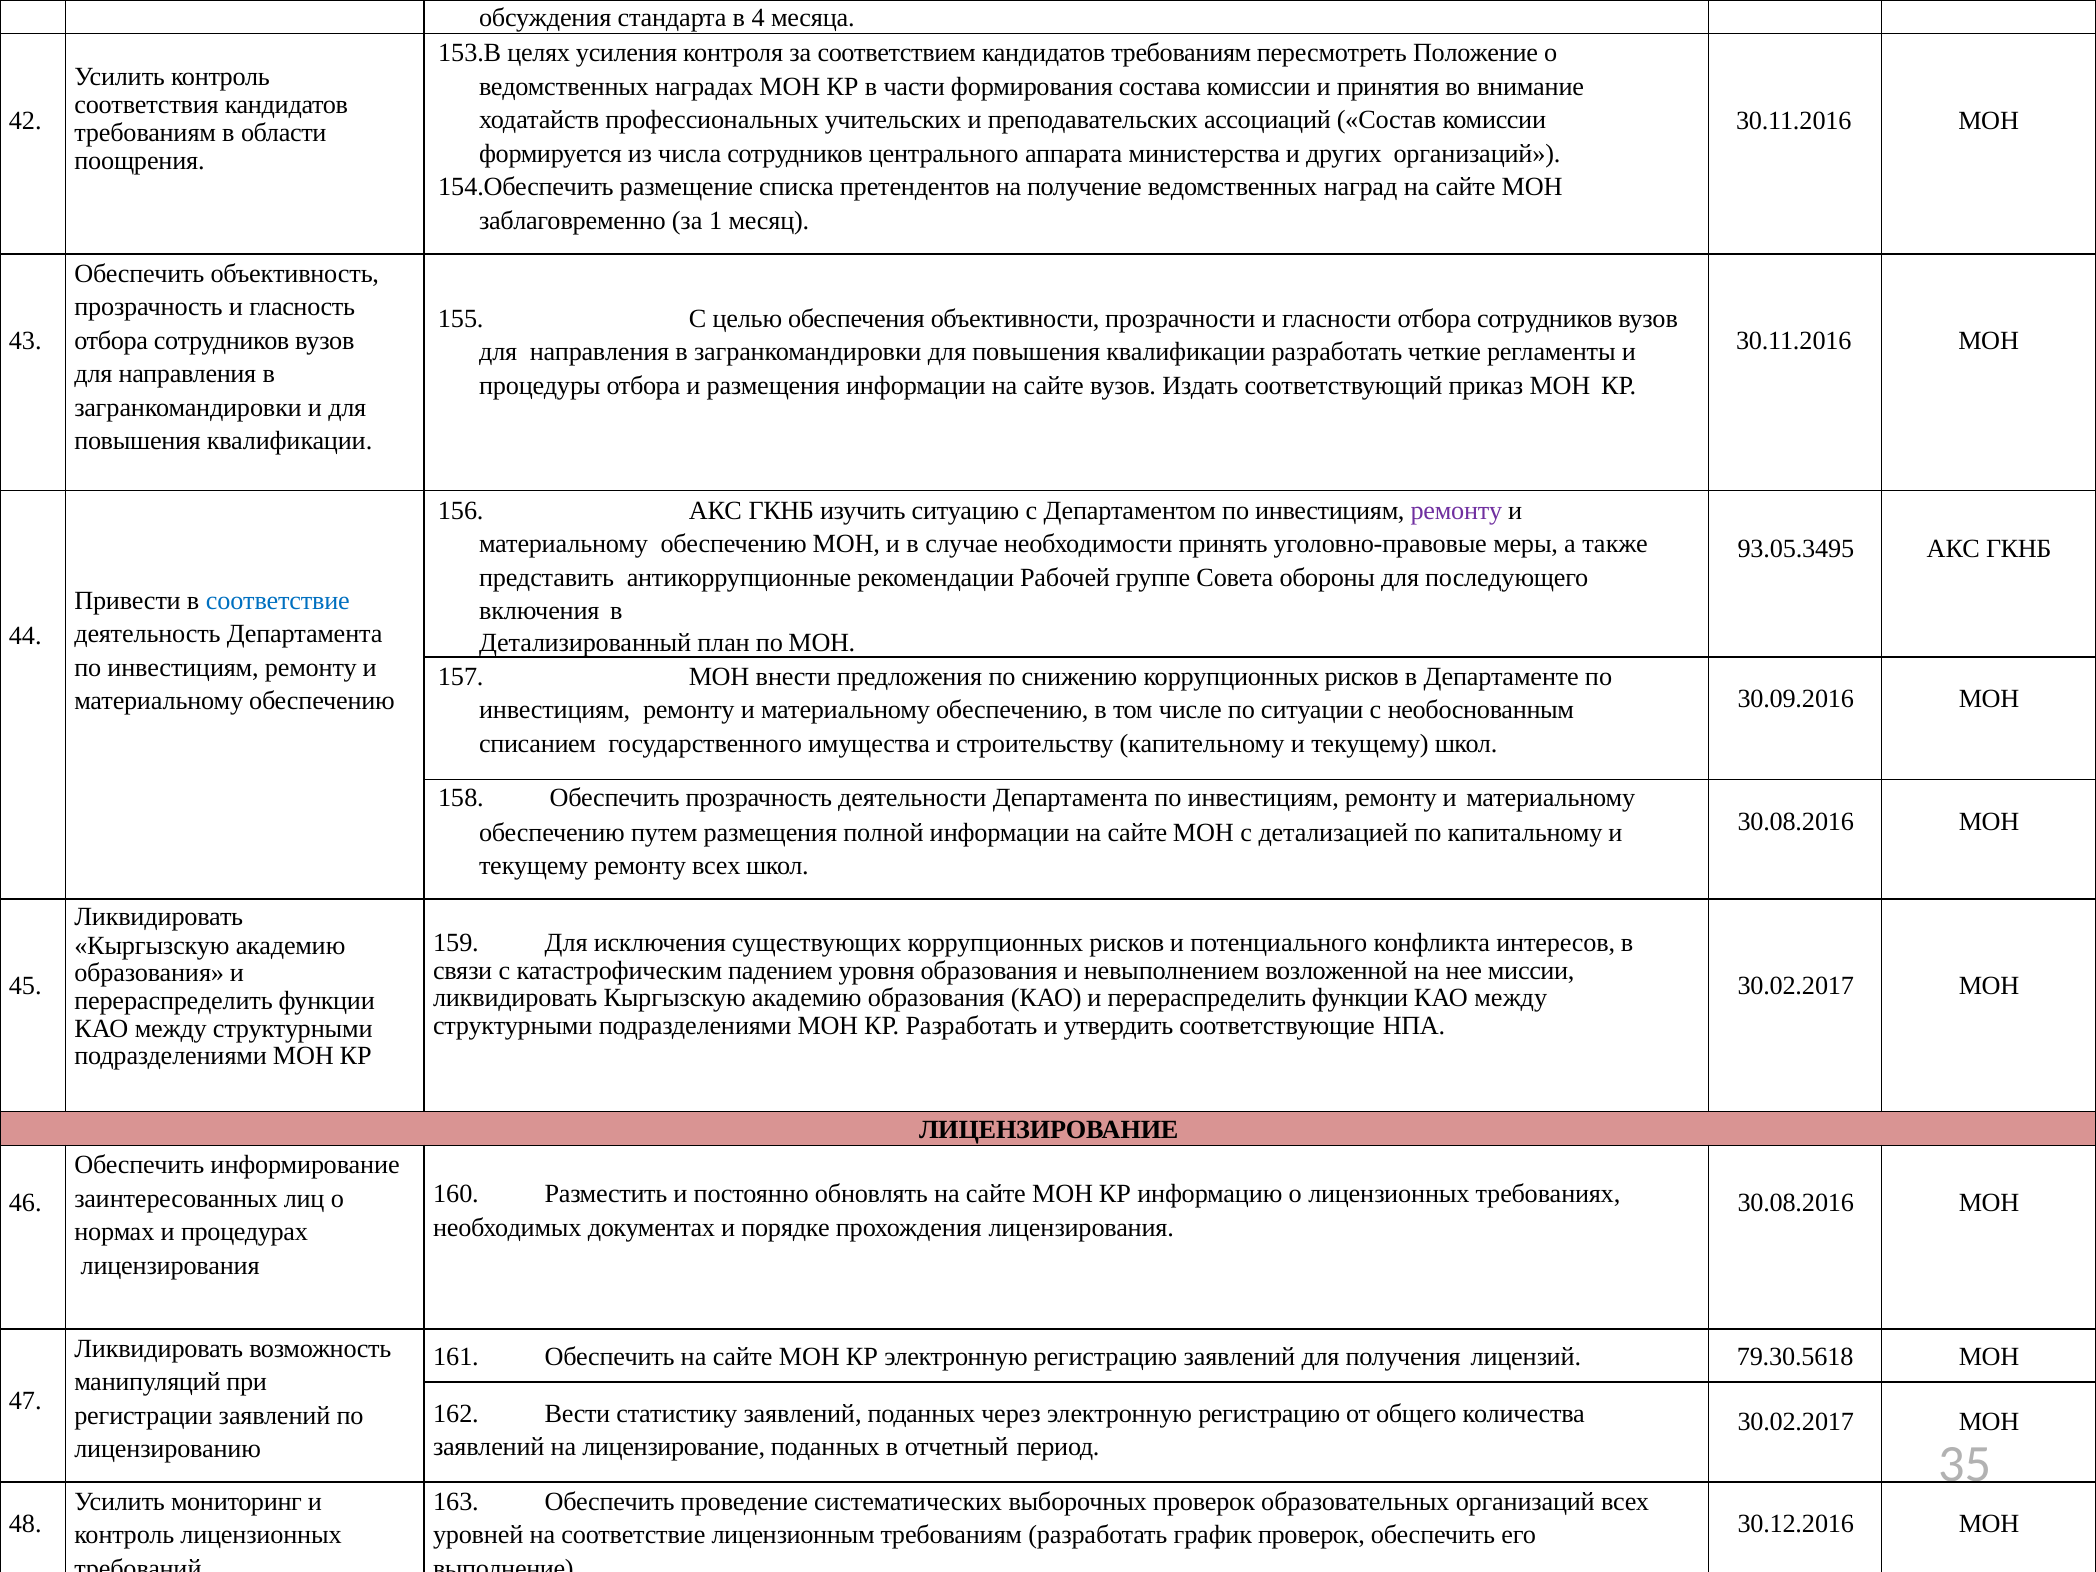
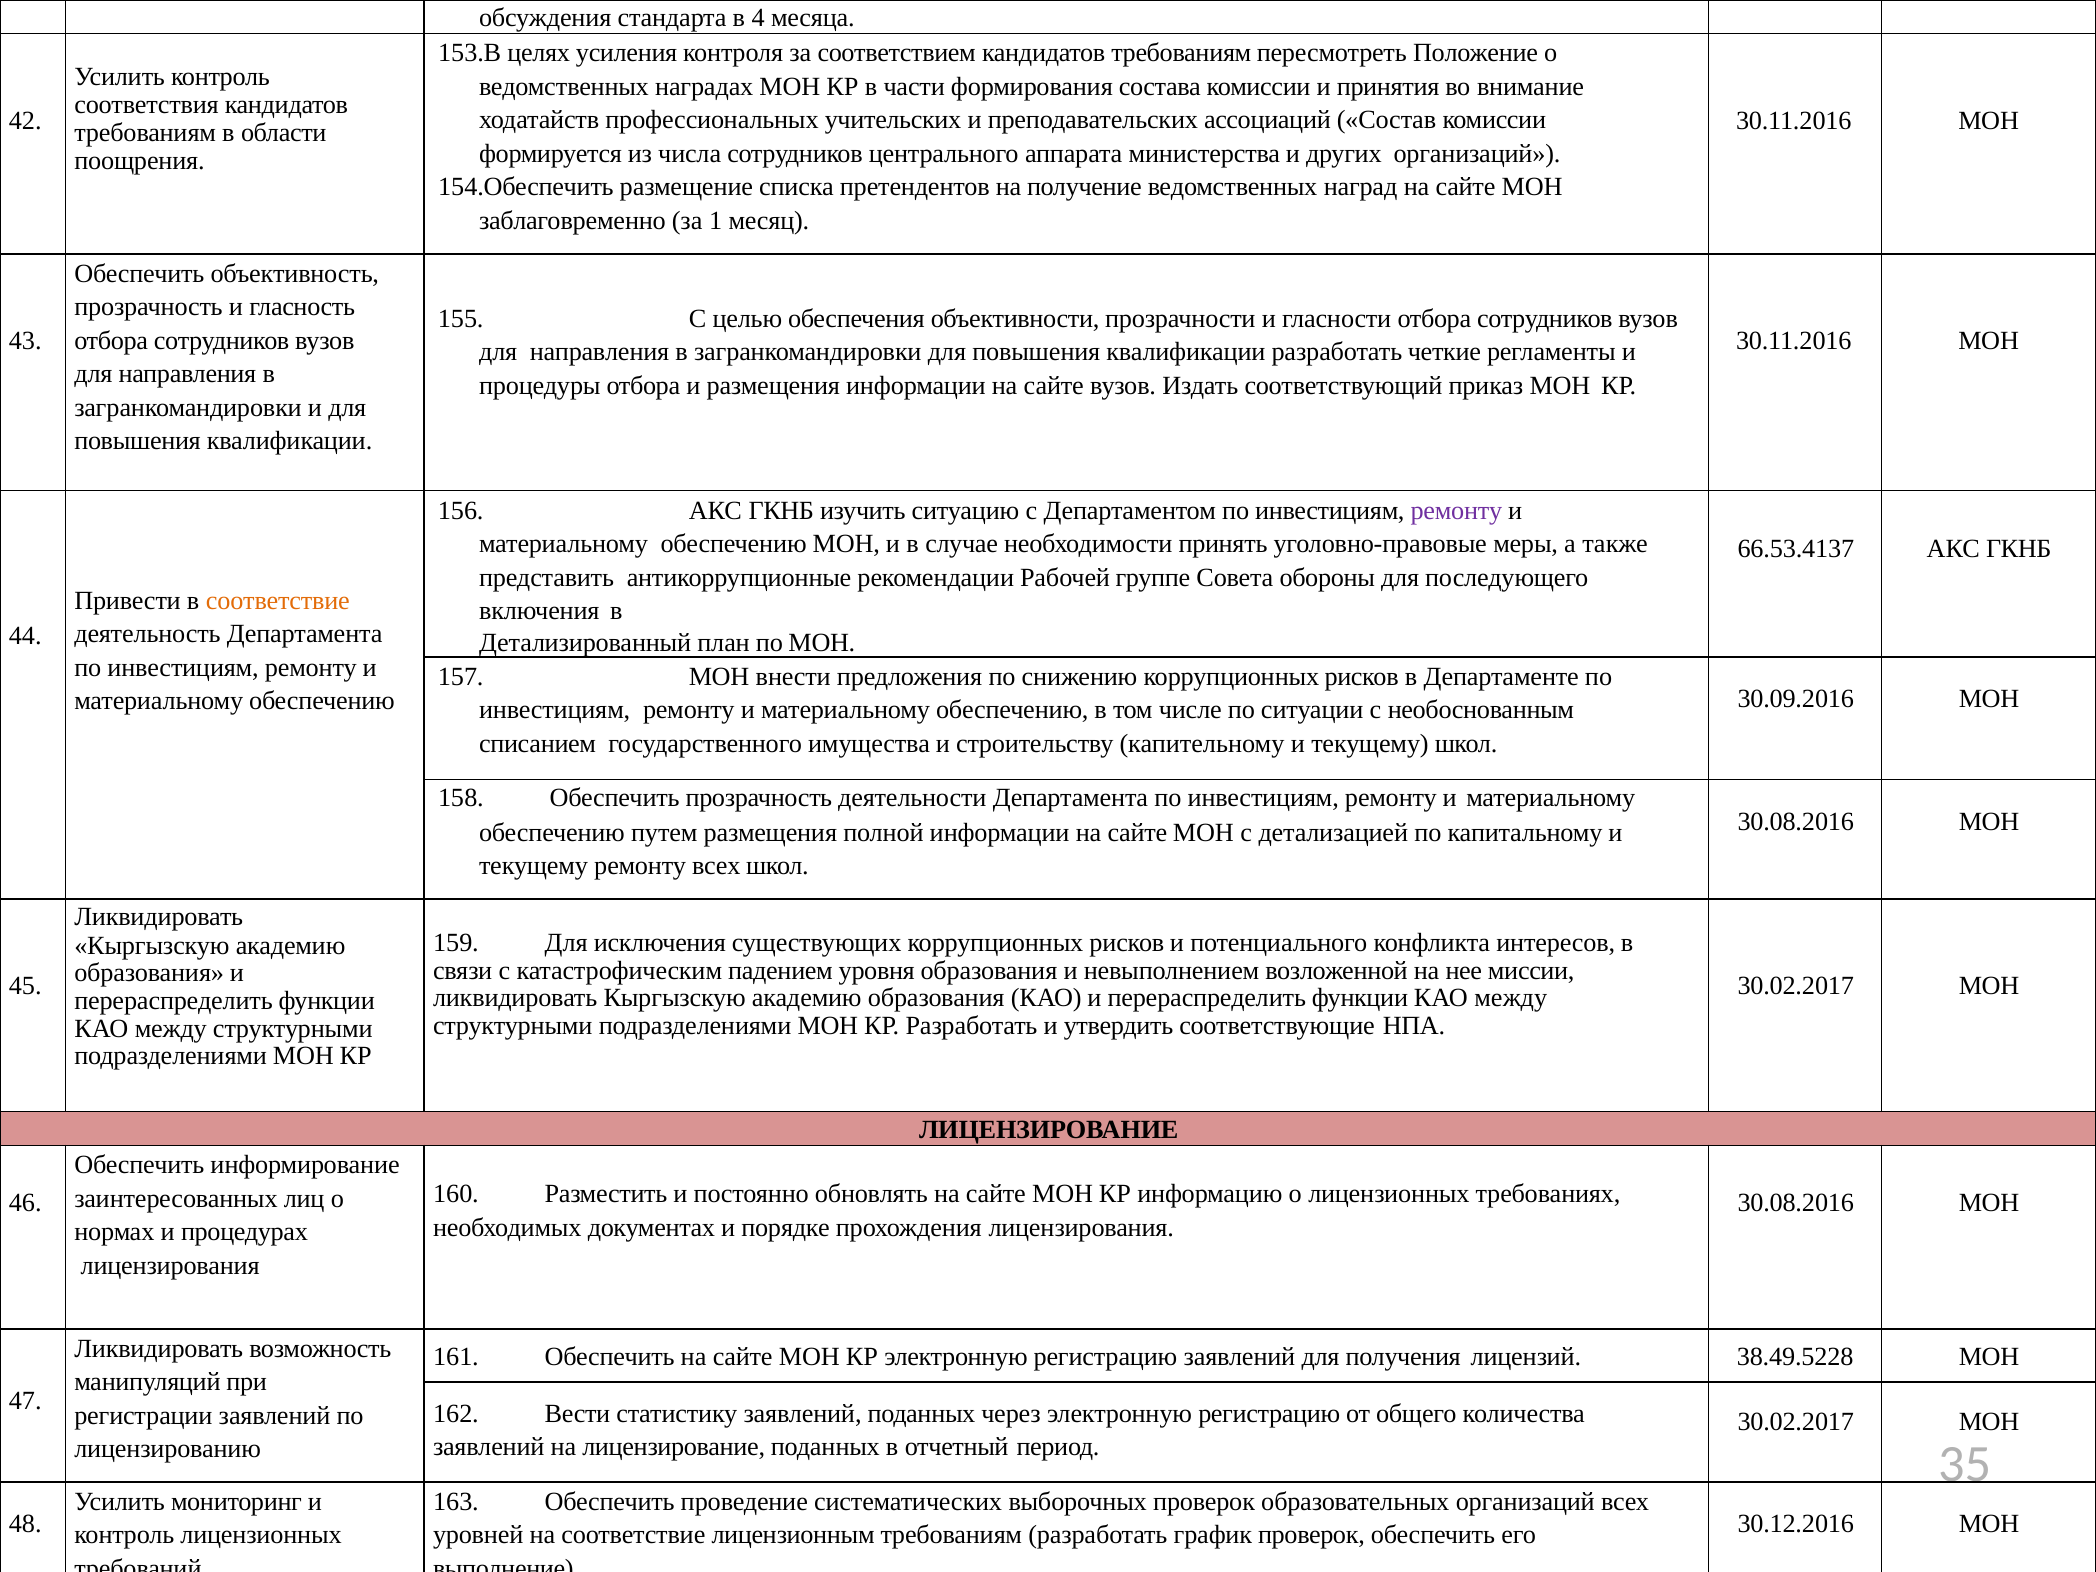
93.05.3495: 93.05.3495 -> 66.53.4137 (1796, 549)
соответствие colour: blue -> orange (278, 601)
79.30.5618: 79.30.5618 -> 38.49.5228 (1795, 1357)
